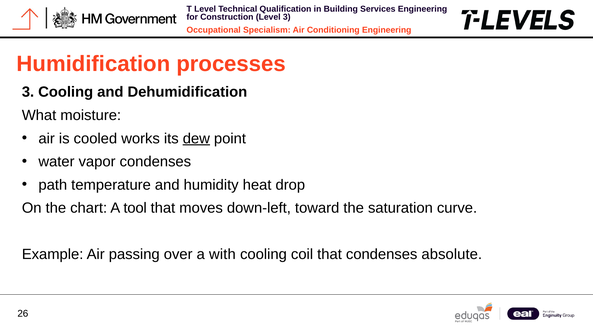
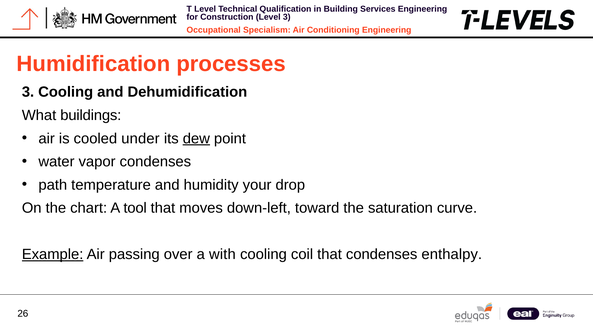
moisture: moisture -> buildings (91, 115)
works: works -> under (140, 139)
heat: heat -> your (257, 185)
Example underline: none -> present (53, 255)
absolute: absolute -> enthalpy (452, 255)
